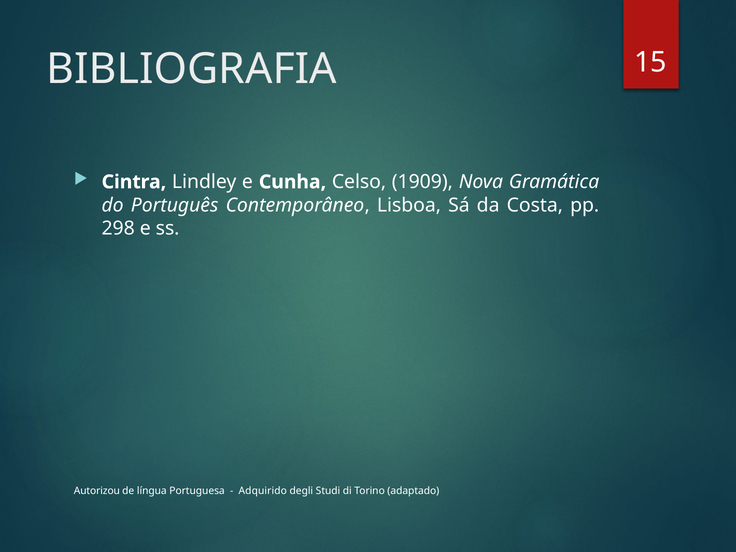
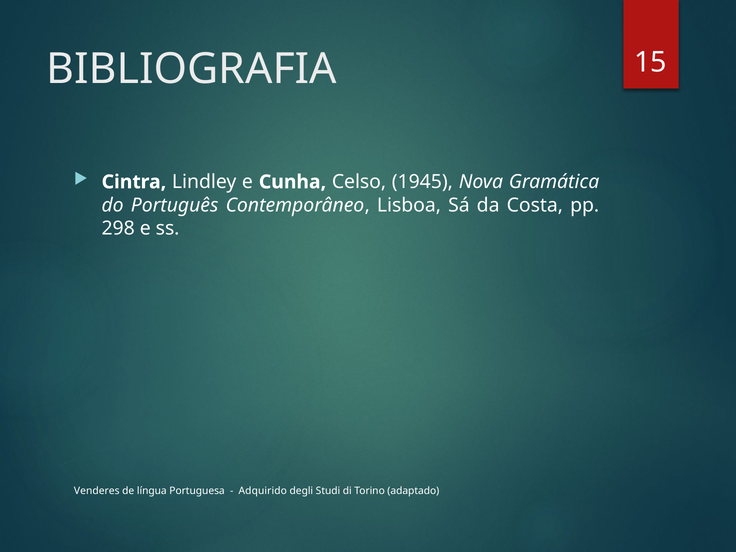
1909: 1909 -> 1945 (422, 182)
Autorizou: Autorizou -> Venderes (97, 491)
